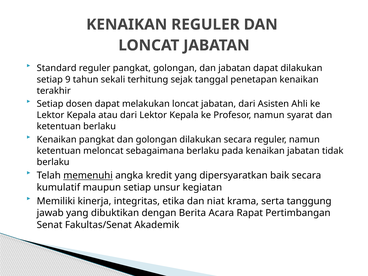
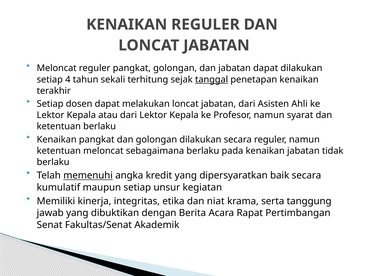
Standard: Standard -> Meloncat (57, 68)
9: 9 -> 4 (68, 79)
tanggal underline: none -> present (212, 79)
